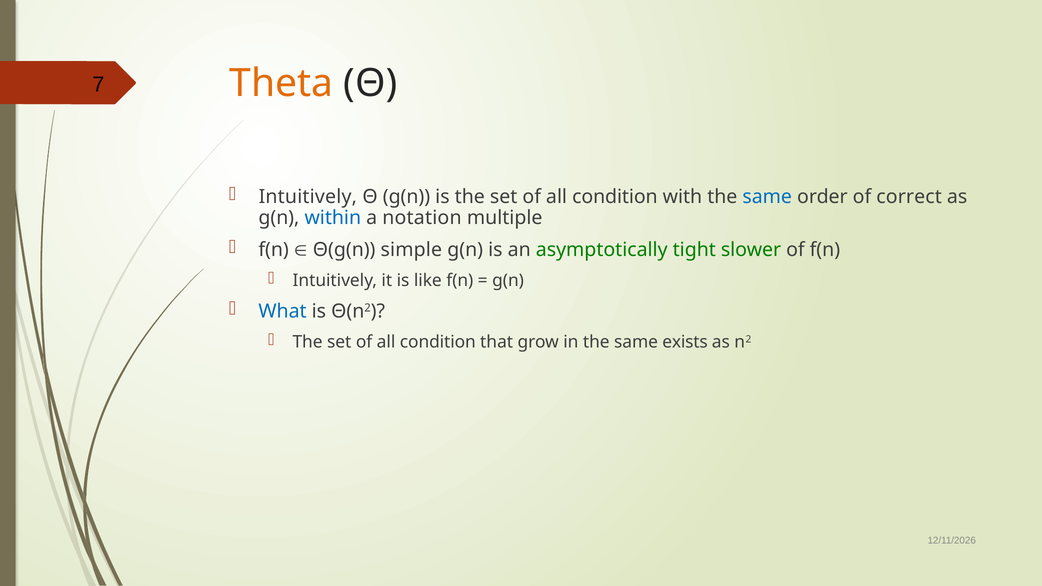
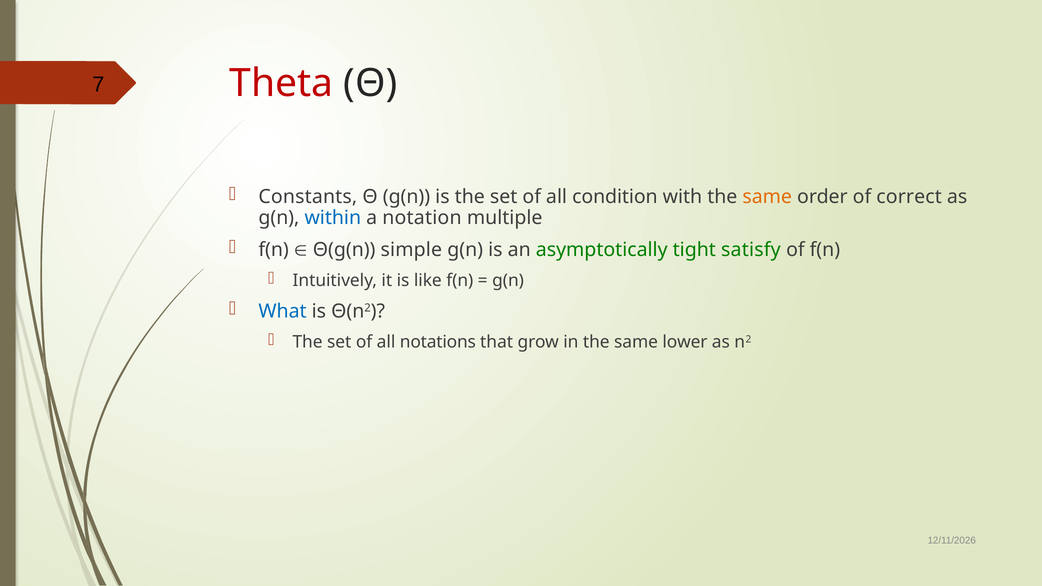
Theta colour: orange -> red (281, 83)
Intuitively: Intuitively -> Constants (308, 197)
same colour: blue -> orange (767, 197)
slower: slower -> satisfy (751, 250)
condition: condition -> notations (438, 342)
exists: exists -> lower (685, 342)
